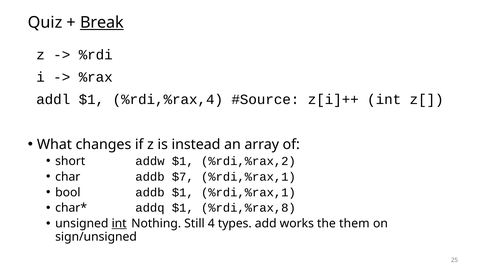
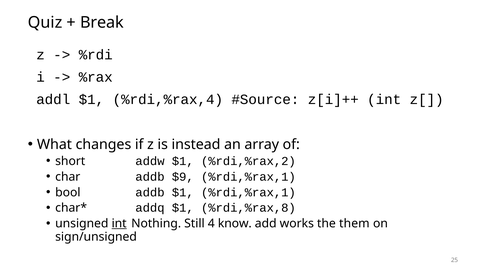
Break underline: present -> none (102, 23)
$7: $7 -> $9 (183, 177)
types: types -> know (235, 224)
